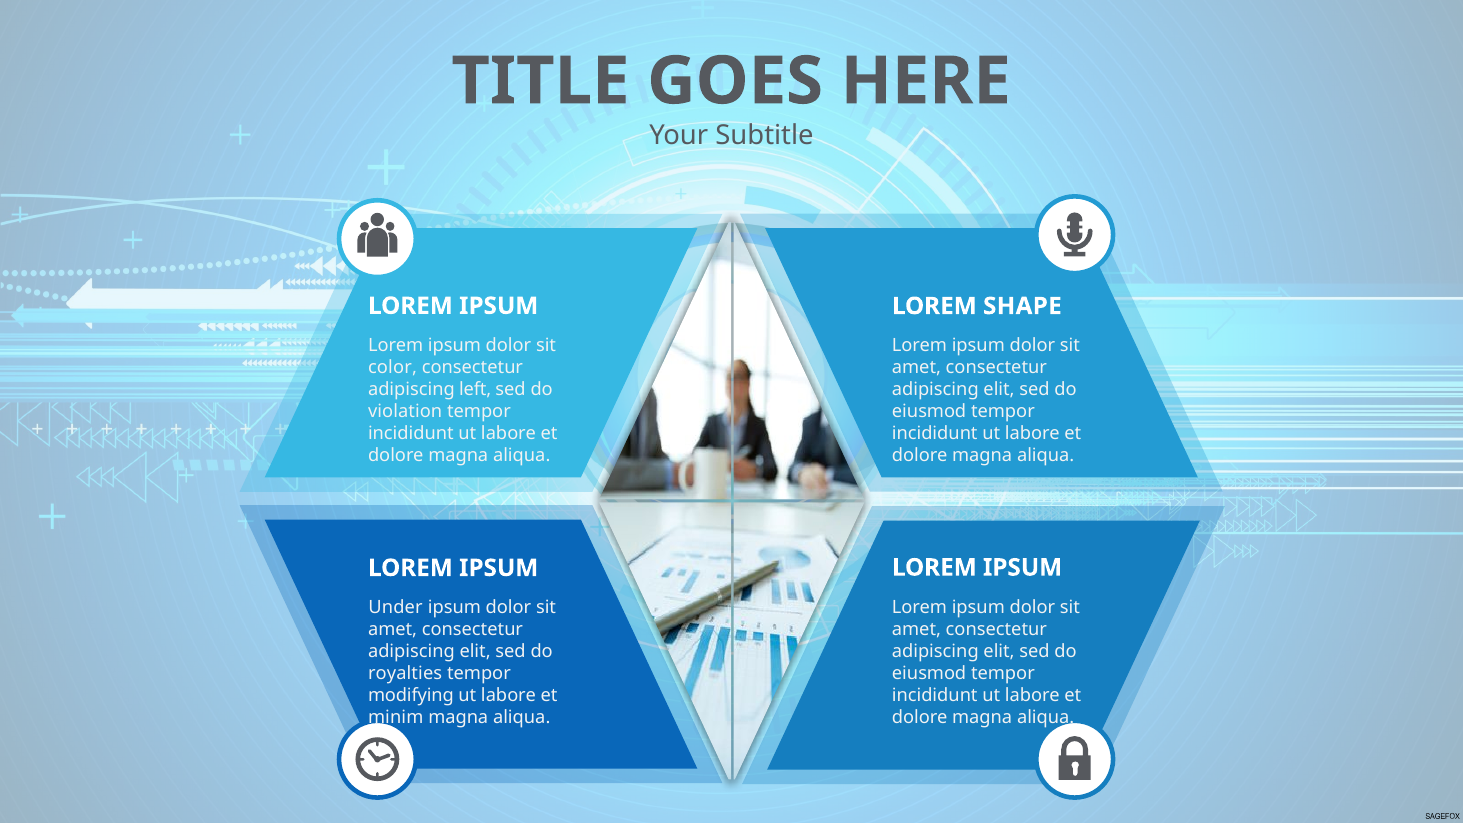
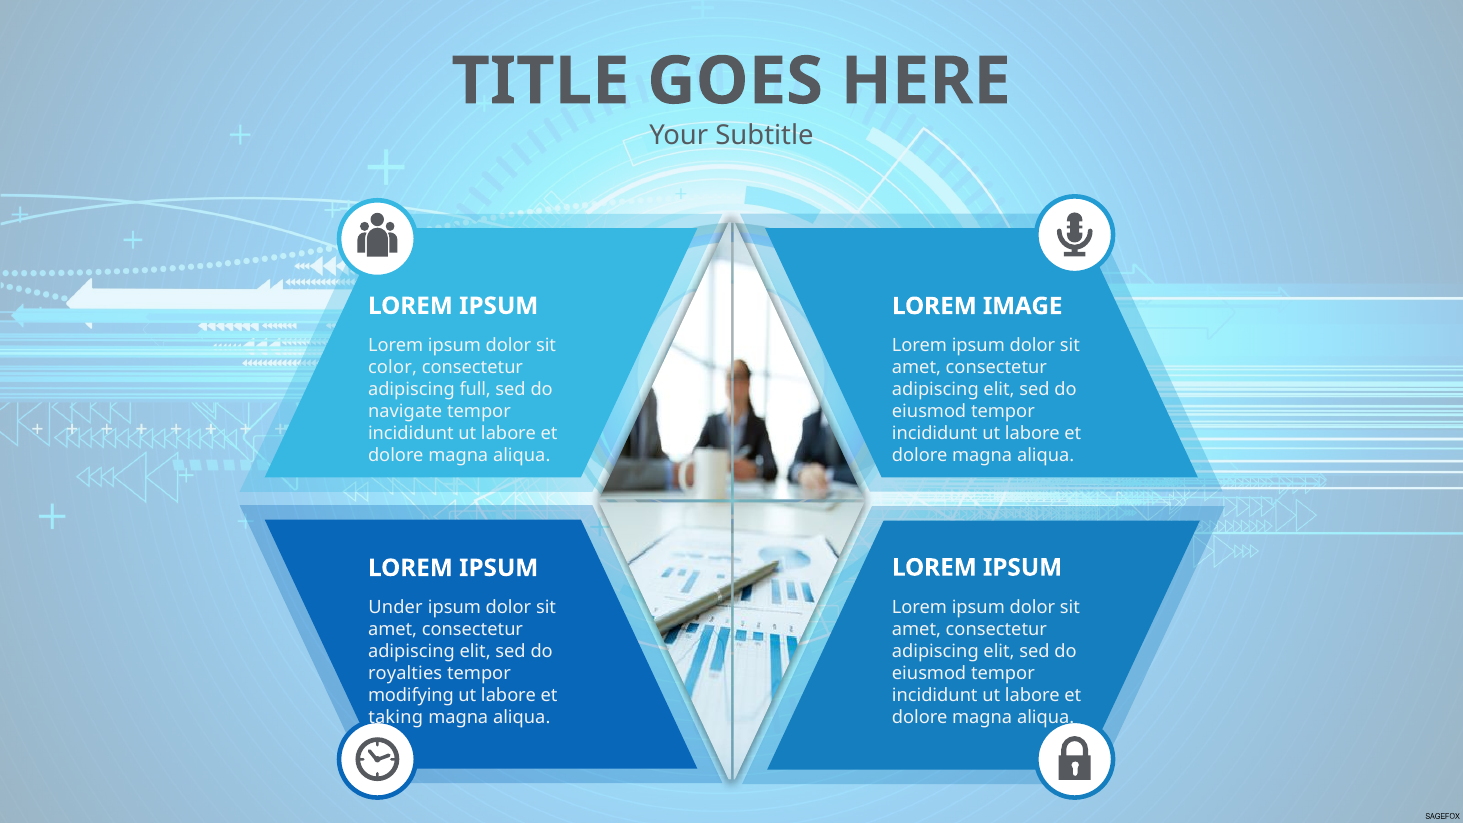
SHAPE: SHAPE -> IMAGE (1023, 306)
left: left -> full (475, 390)
violation: violation -> navigate (405, 411)
minim: minim -> taking (396, 717)
